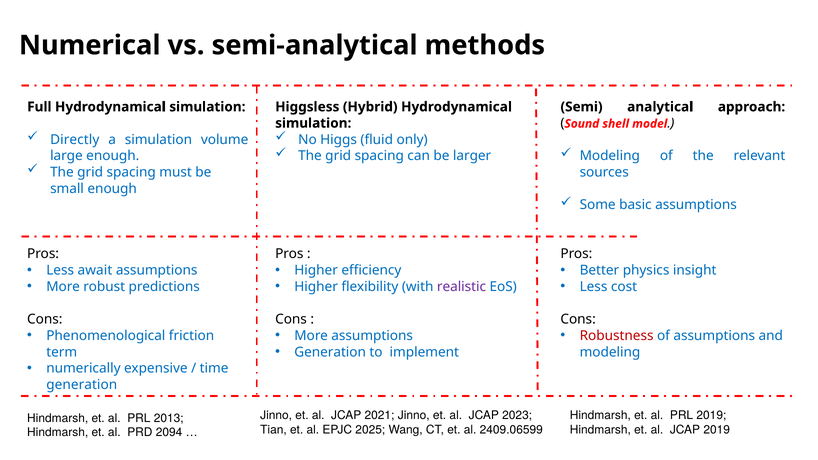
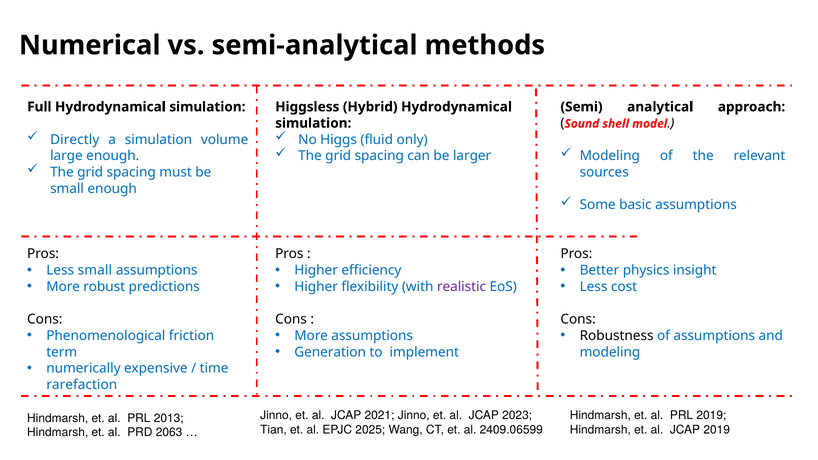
Less await: await -> small (95, 270)
Robustness colour: red -> black (617, 336)
generation: generation -> rarefaction (82, 385)
2094: 2094 -> 2063 (169, 433)
